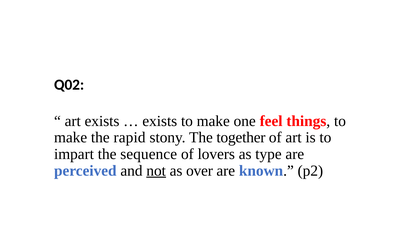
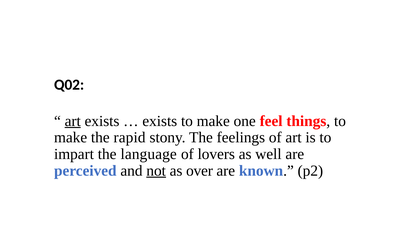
art underline: none -> present (73, 121)
together: together -> feelings (241, 137)
sequence: sequence -> language (149, 154)
type: type -> well (268, 154)
